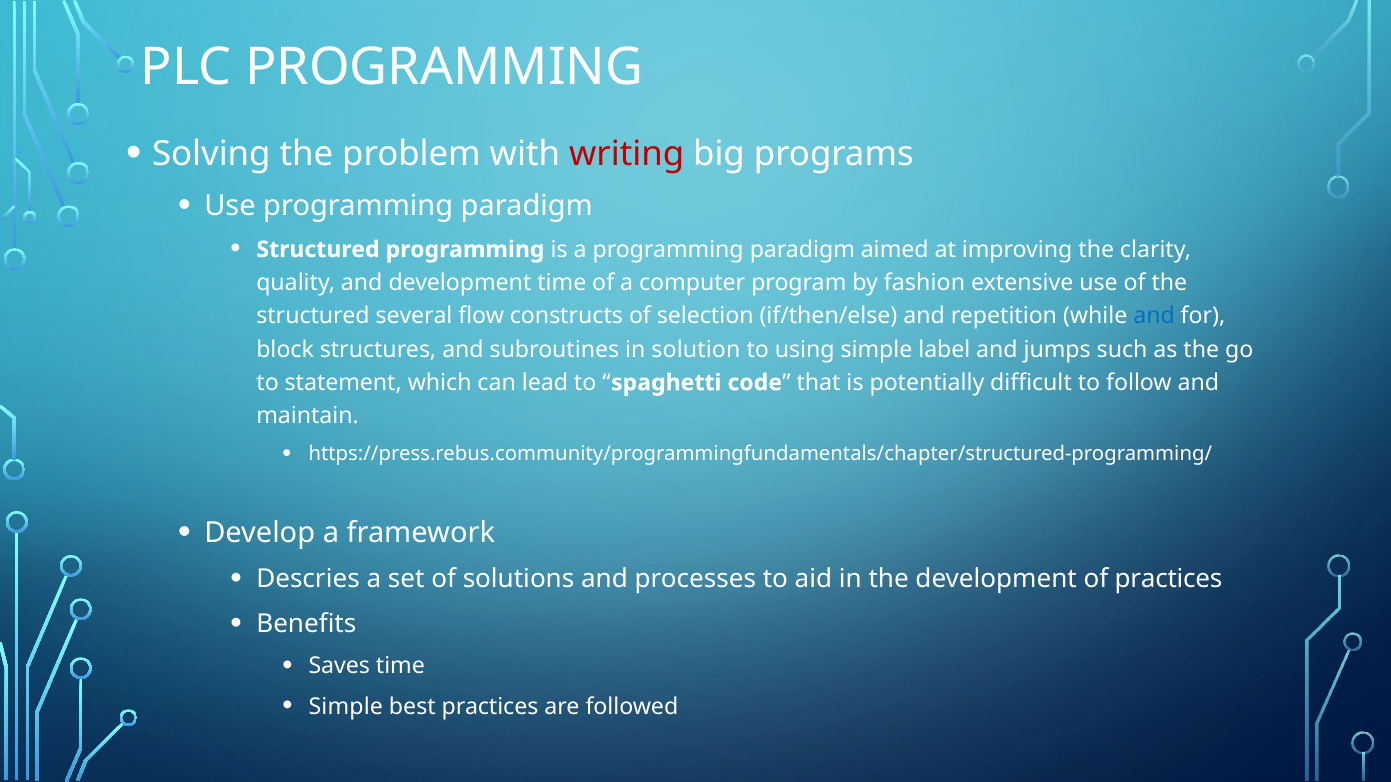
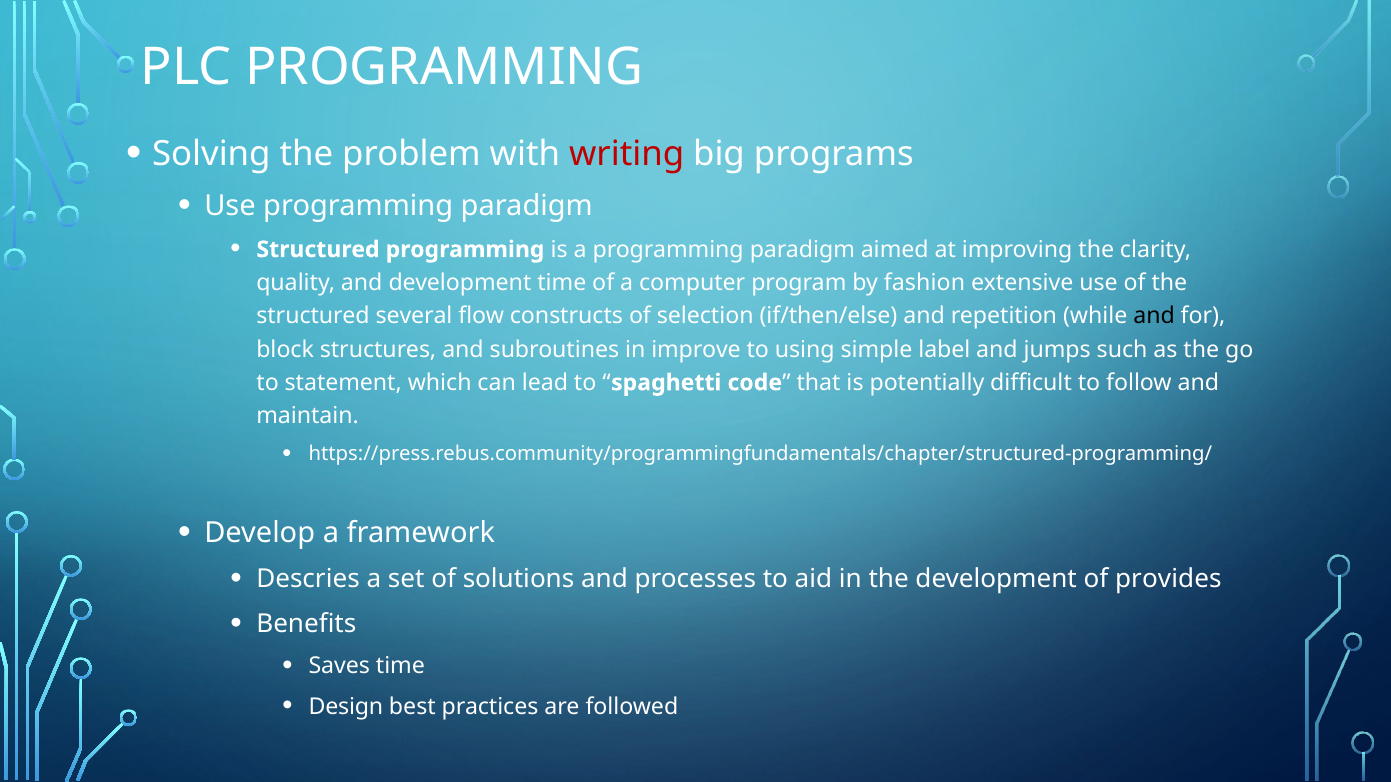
and colour: blue -> black (1154, 316)
solution: solution -> improve (696, 350)
of practices: practices -> provides (1168, 580)
Simple: Simple -> Design (346, 707)
